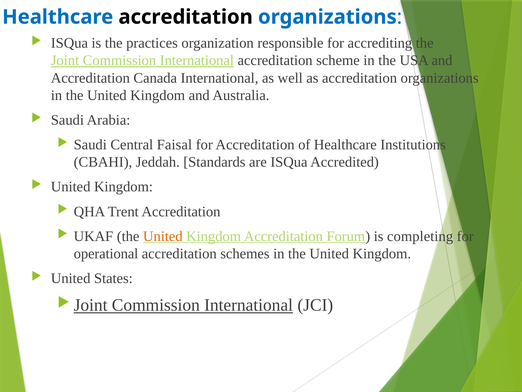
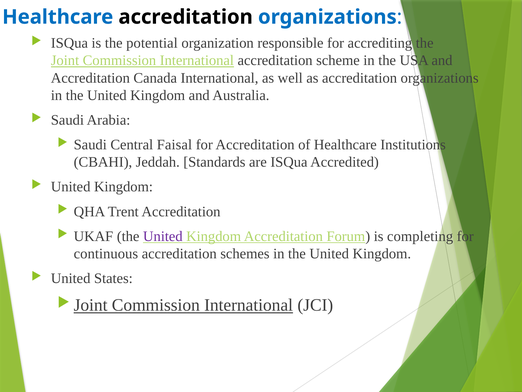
practices: practices -> potential (152, 43)
United colour: orange -> purple (163, 236)
operational: operational -> continuous (106, 253)
